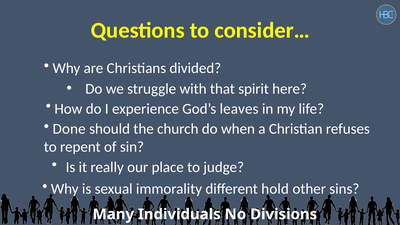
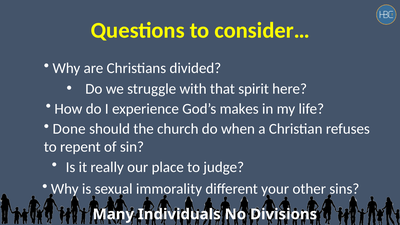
leaves: leaves -> makes (239, 109)
hold: hold -> your (275, 189)
